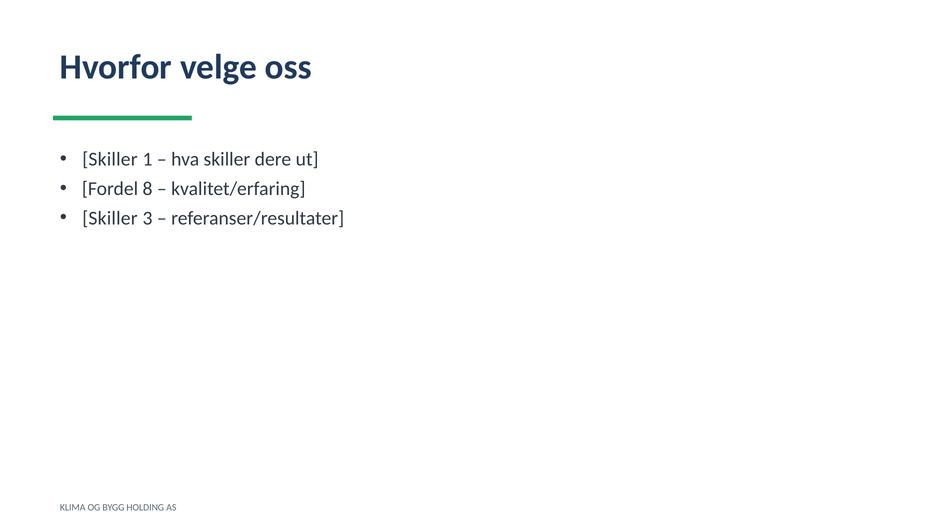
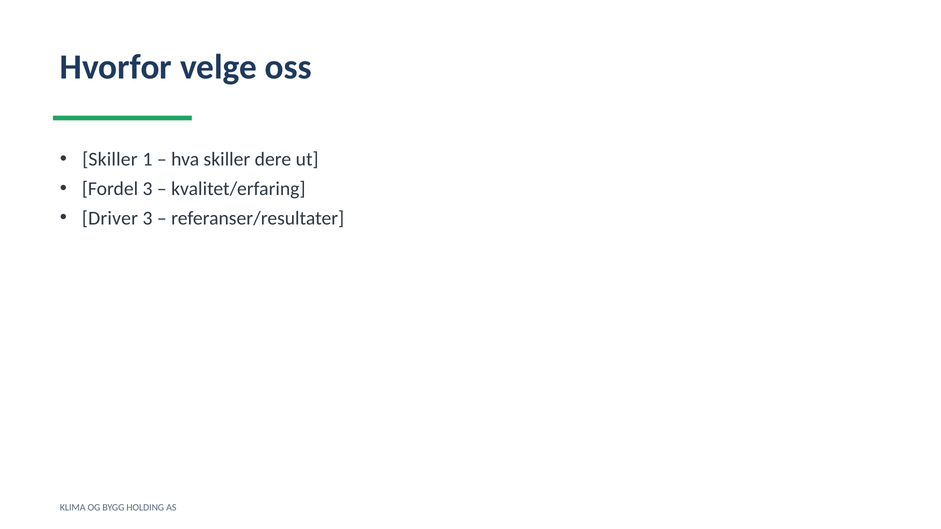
Fordel 8: 8 -> 3 (148, 189)
Skiller: Skiller -> Driver (110, 218)
